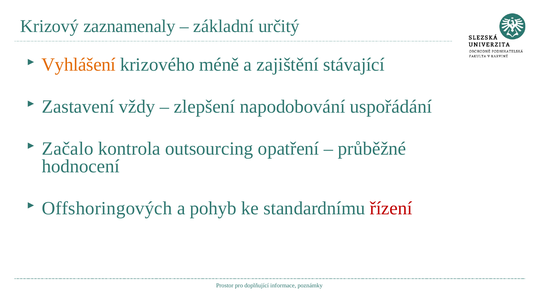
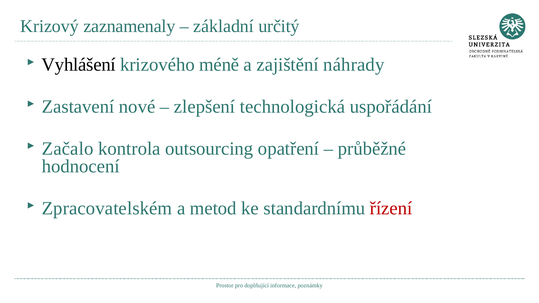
Vyhlášení colour: orange -> black (79, 65)
stávající: stávající -> náhrady (354, 65)
vždy: vždy -> nové (137, 107)
napodobování: napodobování -> technologická (293, 107)
Offshoringových: Offshoringových -> Zpracovatelském (107, 208)
pohyb: pohyb -> metod (213, 208)
